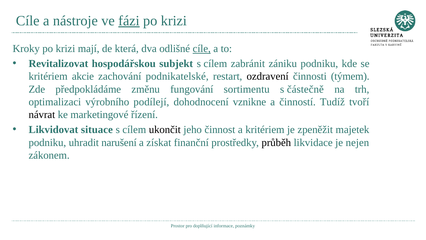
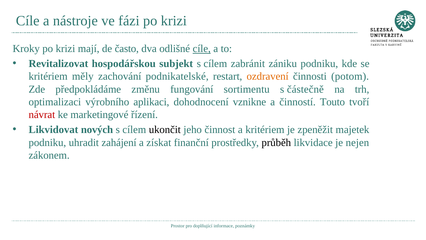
fázi underline: present -> none (129, 21)
která: která -> často (127, 49)
akcie: akcie -> měly (83, 76)
ozdravení colour: black -> orange (268, 76)
týmem: týmem -> potom (350, 76)
podílejí: podílejí -> aplikaci (151, 102)
Tudíž: Tudíž -> Touto (332, 102)
návrat colour: black -> red (42, 115)
situace: situace -> nových (97, 130)
narušení: narušení -> zahájení (119, 142)
